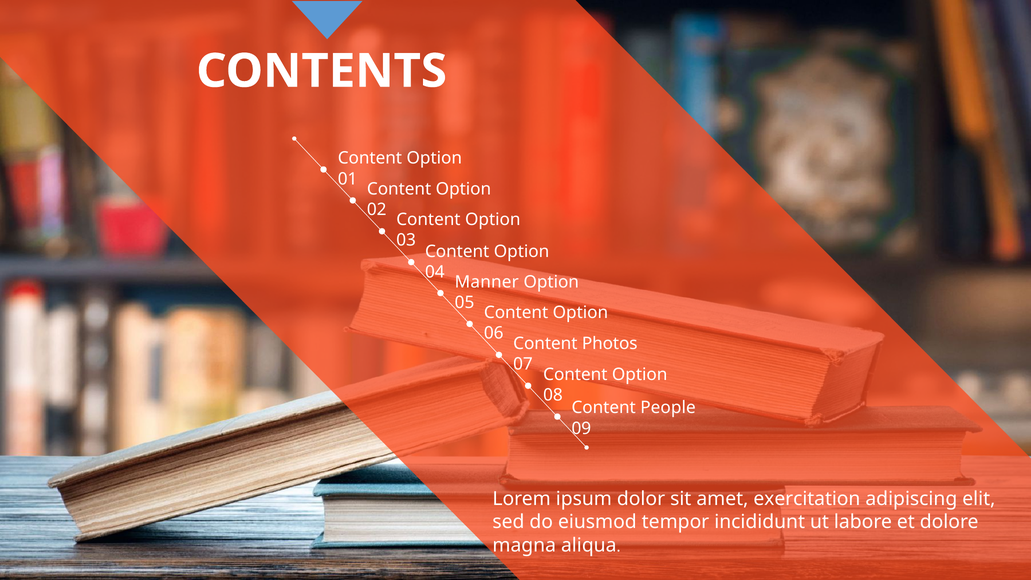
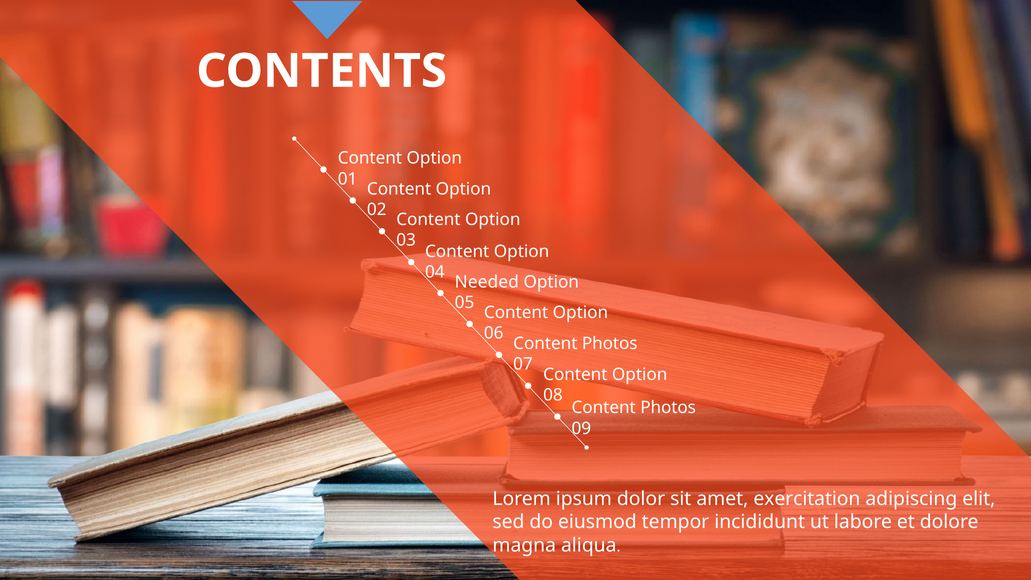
Manner: Manner -> Needed (487, 282)
People: People -> Photos (668, 408)
